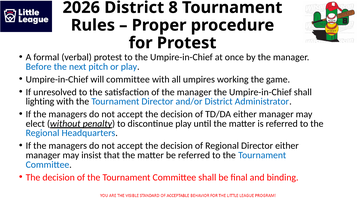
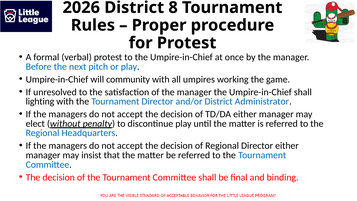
will committee: committee -> community (128, 79)
